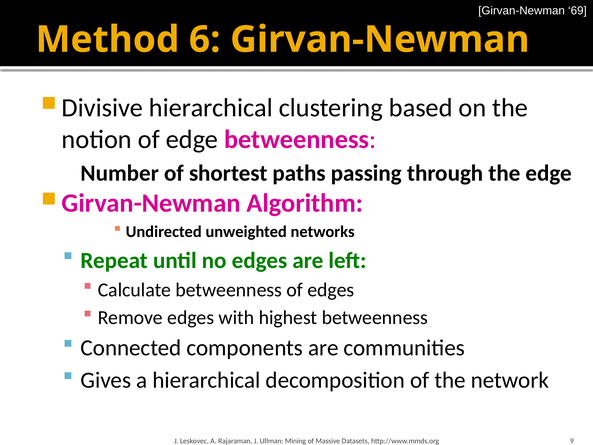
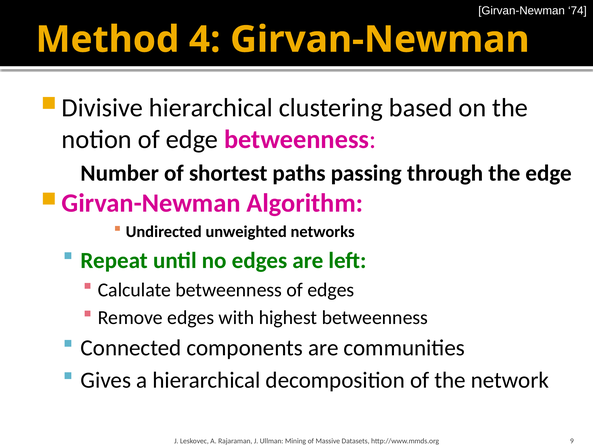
69: 69 -> 74 (577, 11)
6: 6 -> 4 (205, 40)
